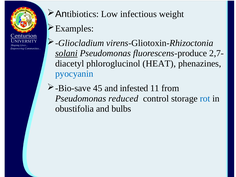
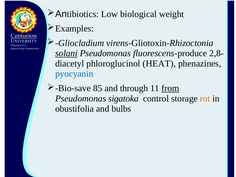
infectious: infectious -> biological (139, 14)
2,7-: 2,7- -> 2,8- (217, 53)
45: 45 -> 85 (98, 88)
infested: infested -> through (134, 88)
from underline: none -> present (170, 88)
reduced: reduced -> sigatoka (123, 99)
rot colour: blue -> orange (205, 99)
